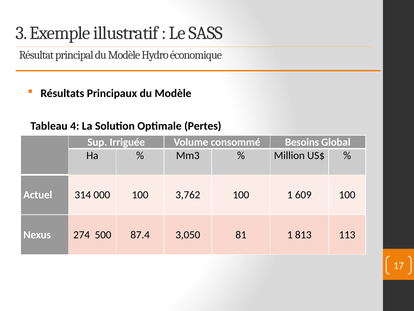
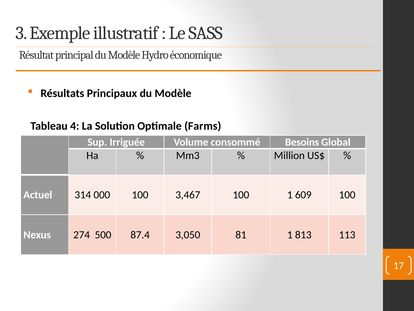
Pertes: Pertes -> Farms (203, 126)
3,762: 3,762 -> 3,467 (188, 195)
